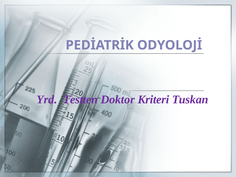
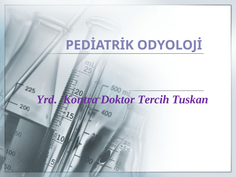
Testten: Testten -> Kontra (80, 99)
Kriteri: Kriteri -> Tercih (153, 99)
